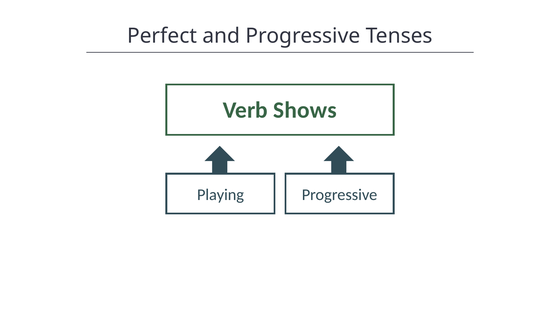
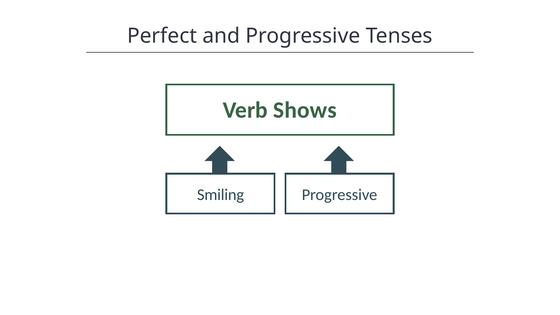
Playing: Playing -> Smiling (221, 195)
